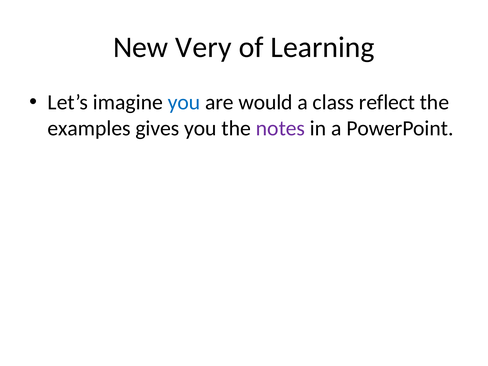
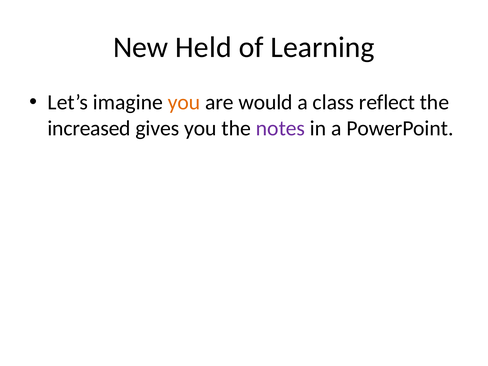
Very: Very -> Held (203, 47)
you colour: blue -> orange (184, 102)
examples: examples -> increased (89, 128)
